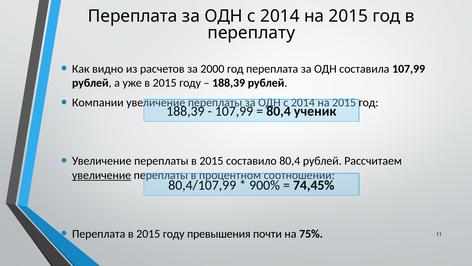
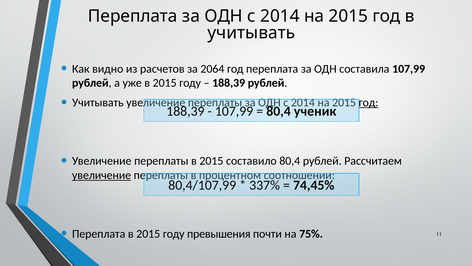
переплату: переплату -> учитывать (251, 33)
2000: 2000 -> 2064 (212, 69)
Компании: Компании -> Учитывать (98, 102)
год underline: none -> present (369, 102)
900%: 900% -> 337% (265, 185)
